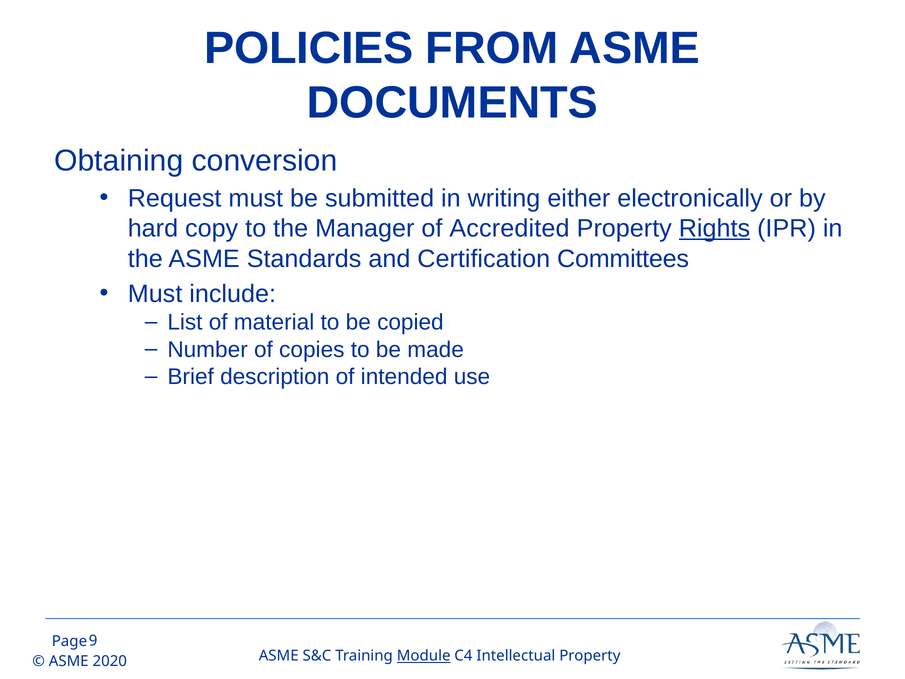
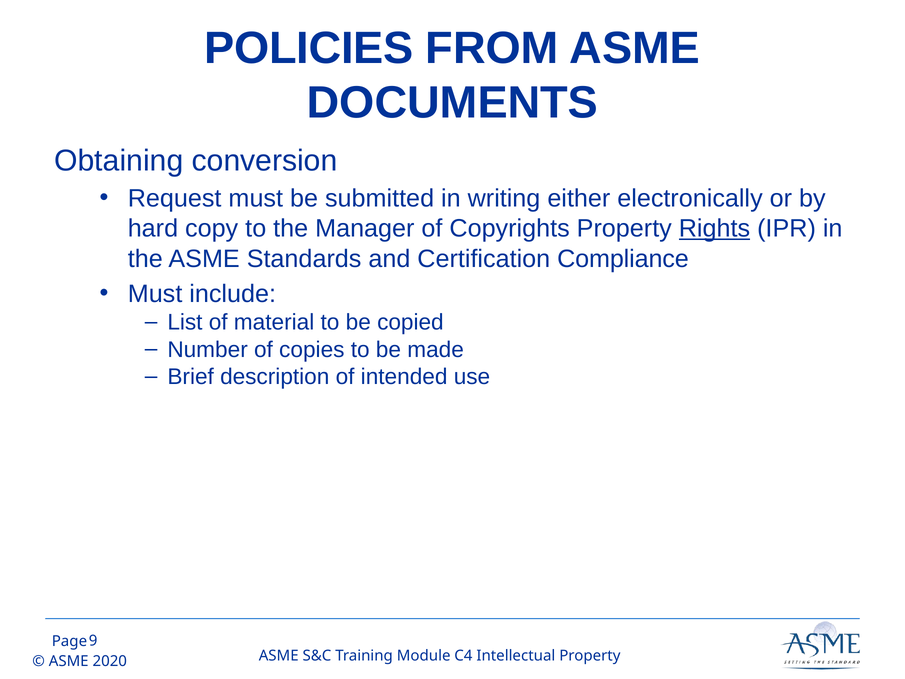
Accredited: Accredited -> Copyrights (510, 229)
Committees: Committees -> Compliance (623, 259)
Module underline: present -> none (424, 656)
